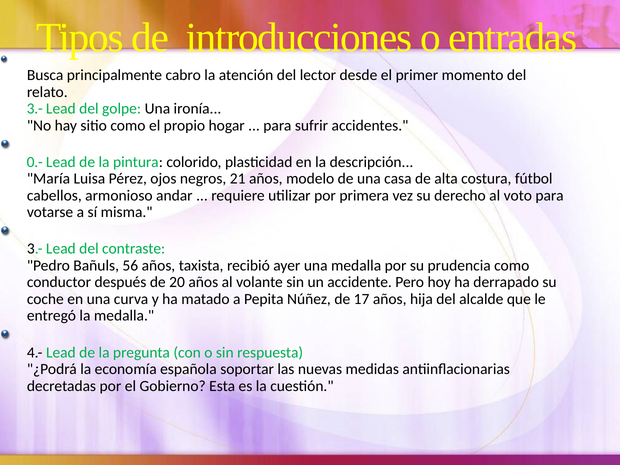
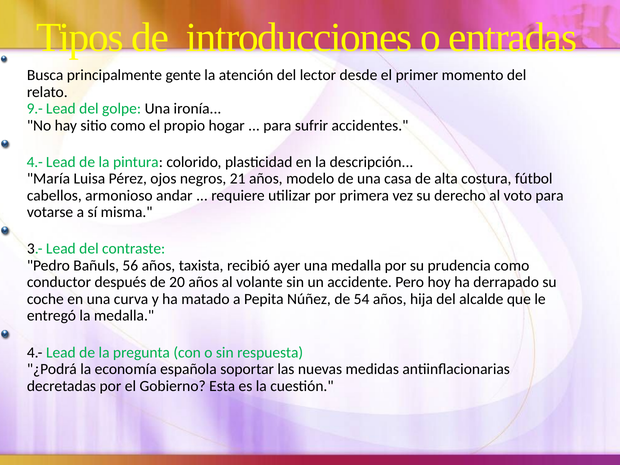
cabro: cabro -> gente (183, 75)
3.-: 3.- -> 9.- (35, 109)
0.-: 0.- -> 4.- (35, 162)
17: 17 -> 54 (362, 299)
